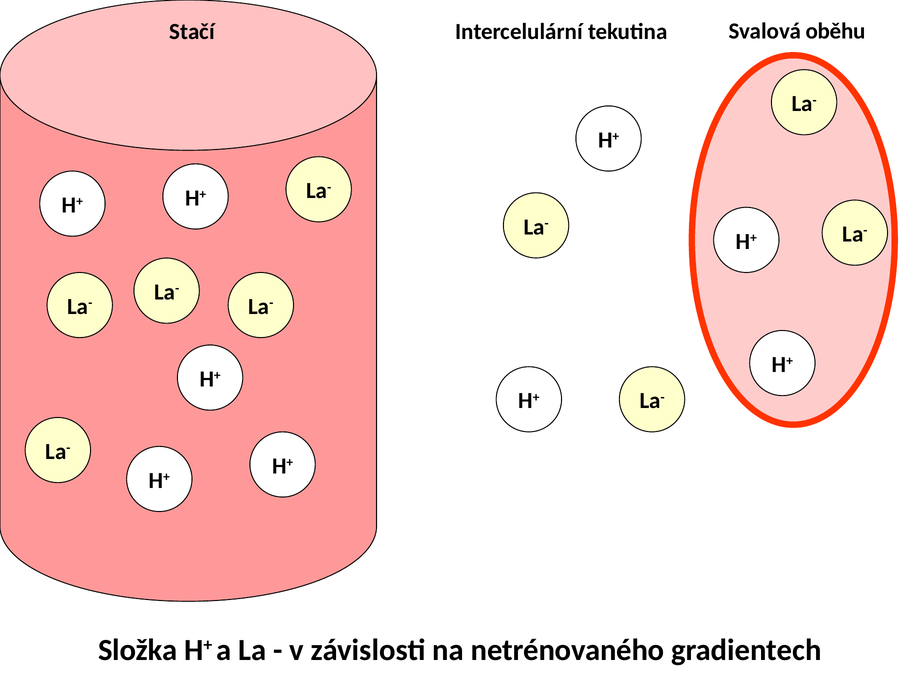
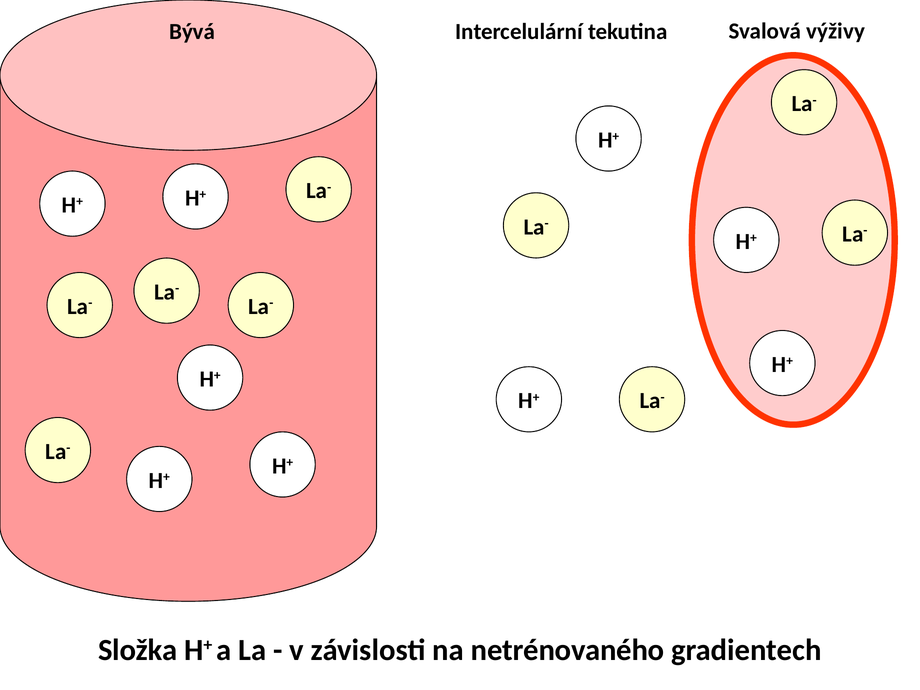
oběhu: oběhu -> výživy (836, 31)
Stačí: Stačí -> Bývá (192, 32)
